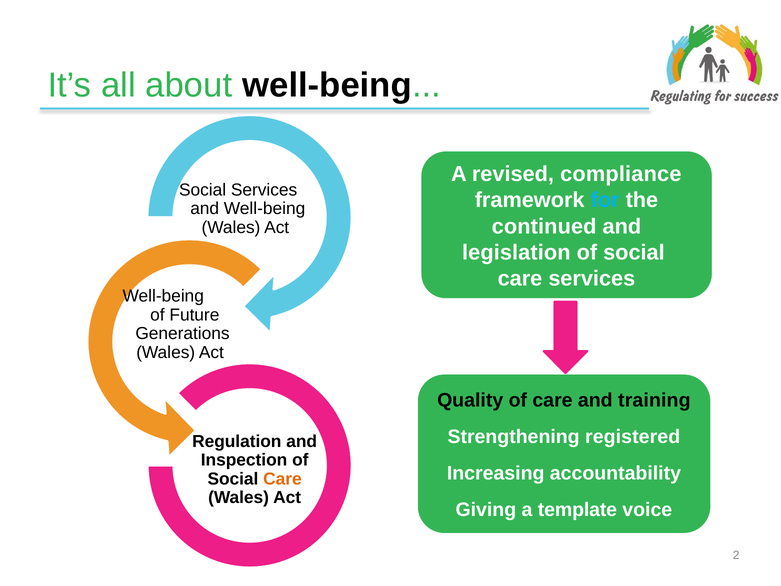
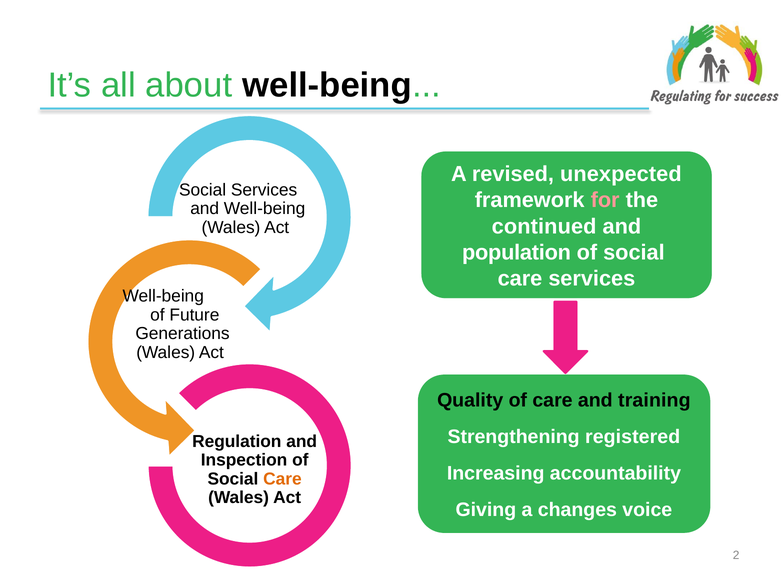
compliance: compliance -> unexpected (621, 174)
for colour: light blue -> pink (605, 200)
legislation: legislation -> population (516, 252)
template: template -> changes (577, 510)
